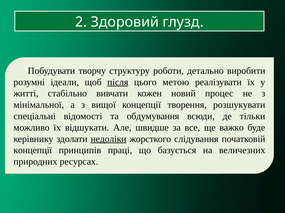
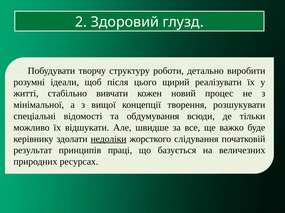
після underline: present -> none (118, 82)
метою: метою -> щирий (176, 82)
концепції: концепції -> результат (33, 151)
